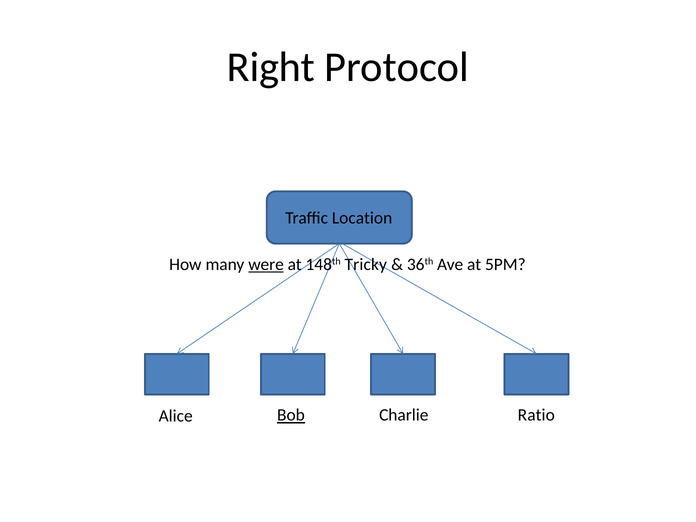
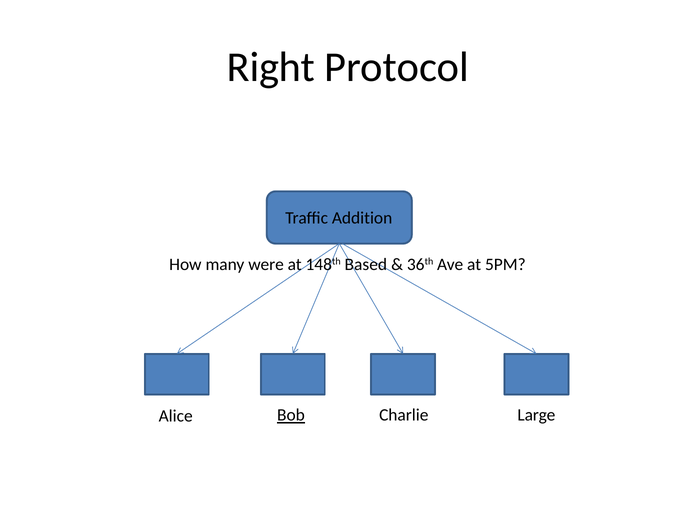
Location: Location -> Addition (362, 218)
were underline: present -> none (266, 264)
Tricky: Tricky -> Based (366, 264)
Ratio: Ratio -> Large (536, 415)
